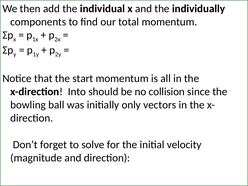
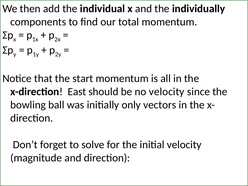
Into: Into -> East (77, 92)
no collision: collision -> velocity (167, 92)
